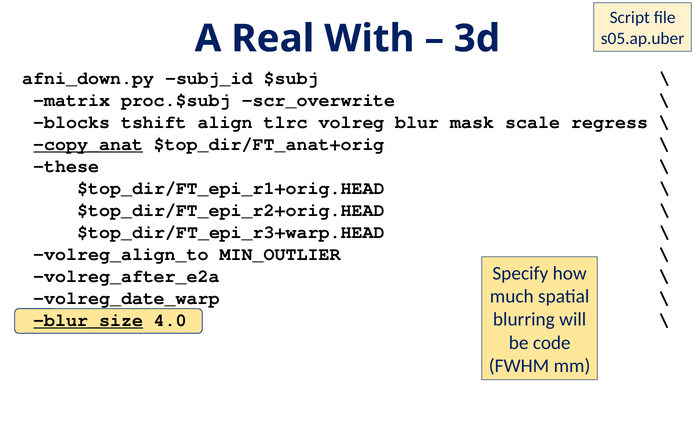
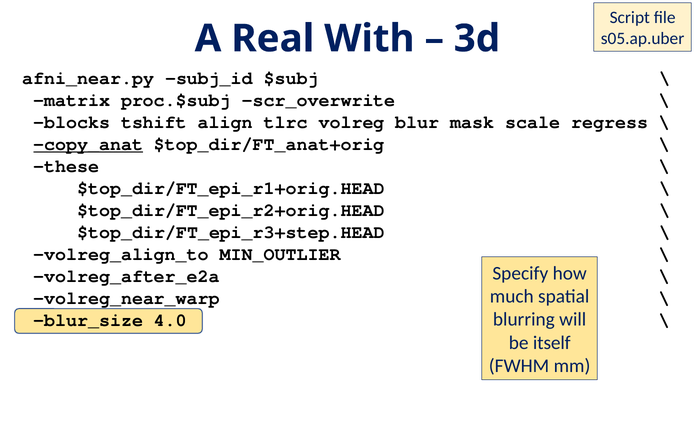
afni_down.py: afni_down.py -> afni_near.py (88, 78)
$top_dir/FT_epi_r3+warp.HEAD: $top_dir/FT_epi_r3+warp.HEAD -> $top_dir/FT_epi_r3+step.HEAD (231, 232)
volreg_date_warp: volreg_date_warp -> volreg_near_warp (127, 298)
blur_size underline: present -> none (88, 320)
code: code -> itself (552, 343)
